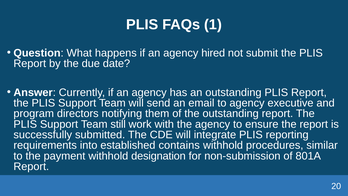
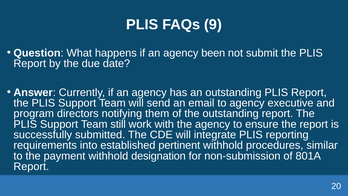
1: 1 -> 9 (213, 25)
hired: hired -> been (213, 53)
contains: contains -> pertinent (179, 145)
